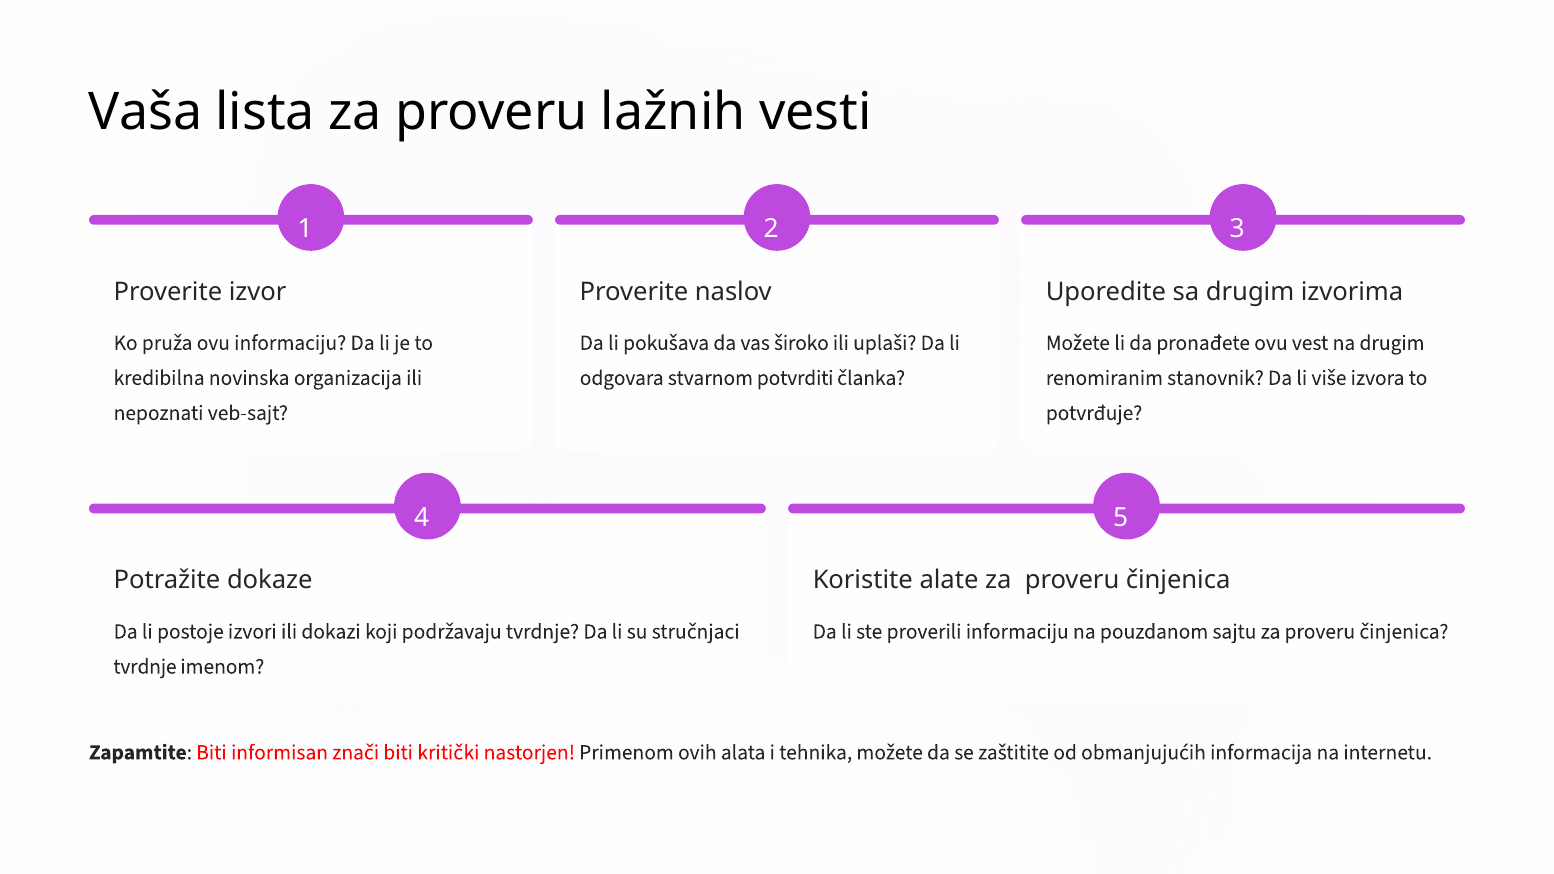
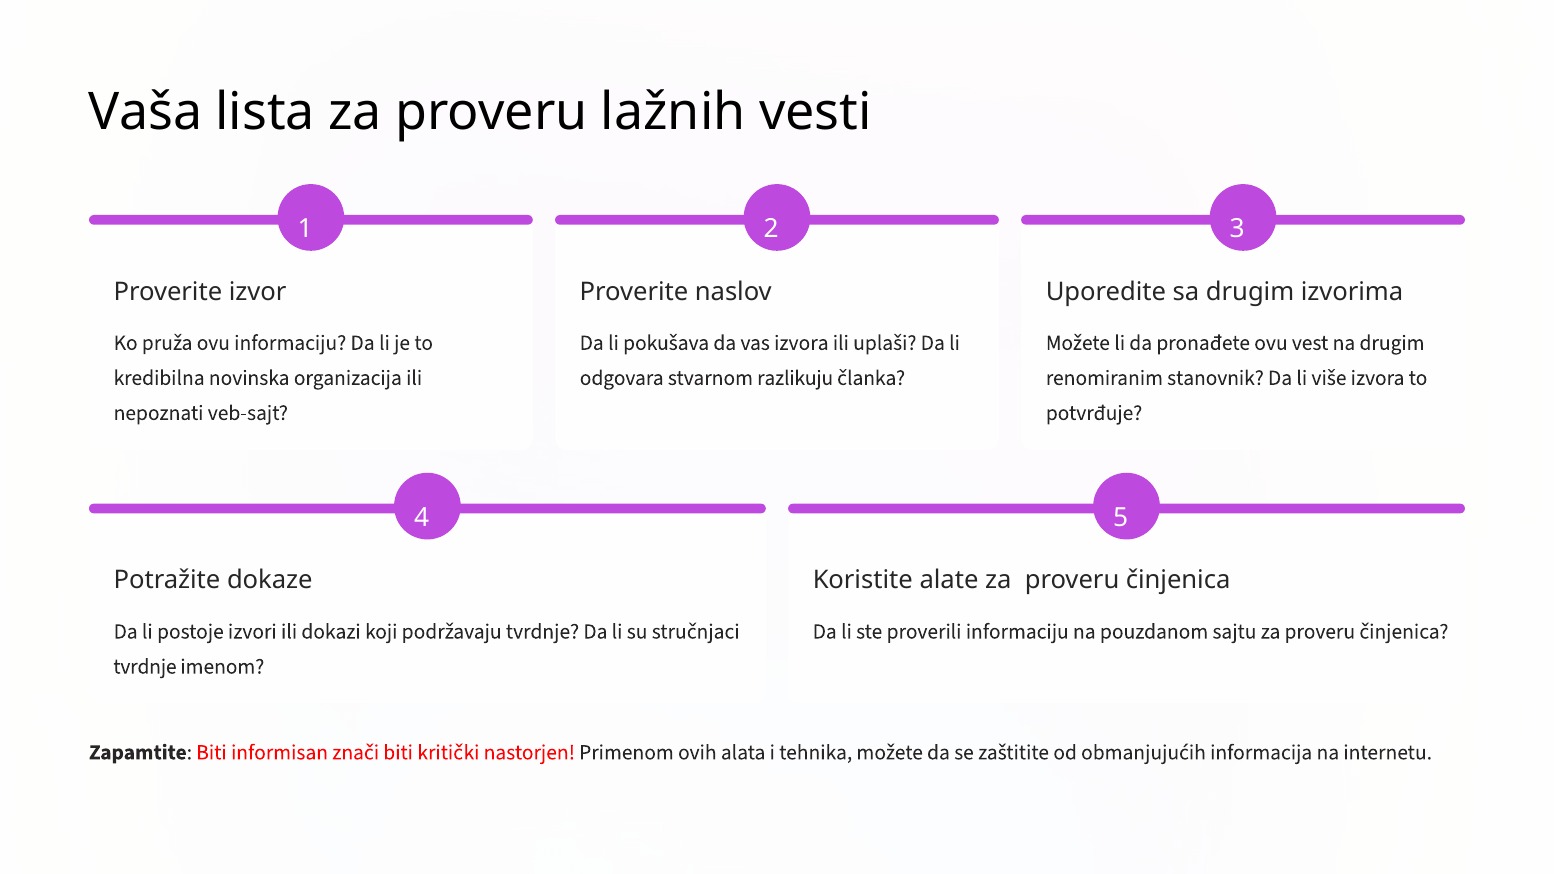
vas široko: široko -> izvora (801, 343)
potvrditi: potvrditi -> razlikuju (795, 378)
